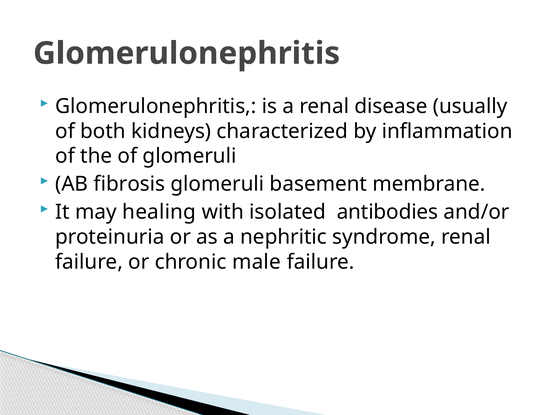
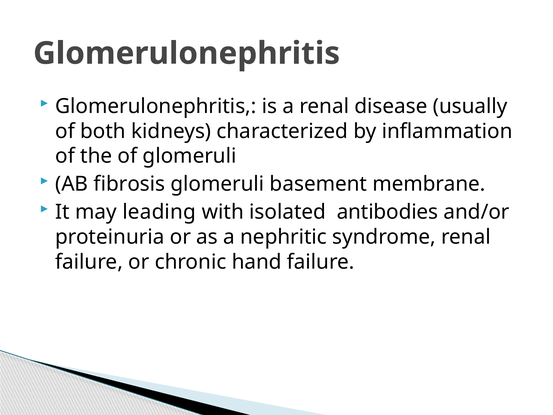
healing: healing -> leading (159, 212)
male: male -> hand (257, 262)
